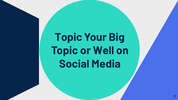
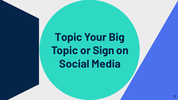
Well: Well -> Sign (104, 51)
